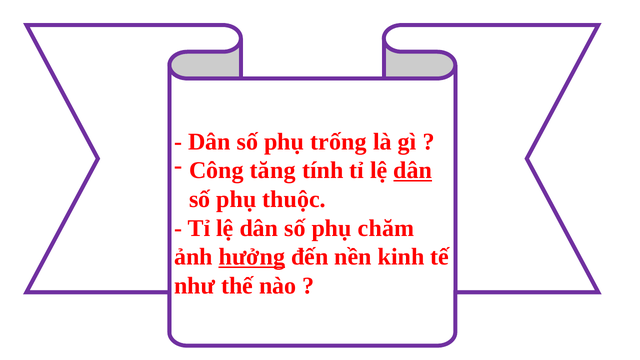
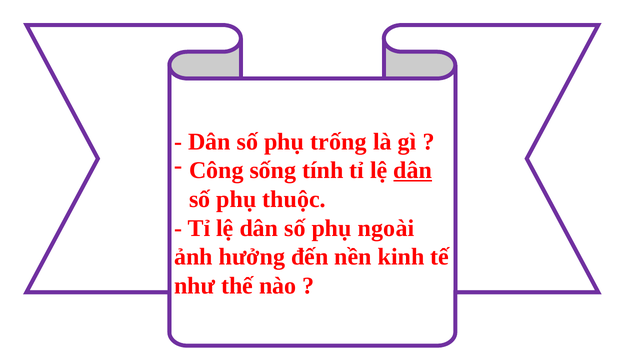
tăng: tăng -> sống (273, 171)
chăm: chăm -> ngoài (386, 228)
hưởng underline: present -> none (252, 257)
